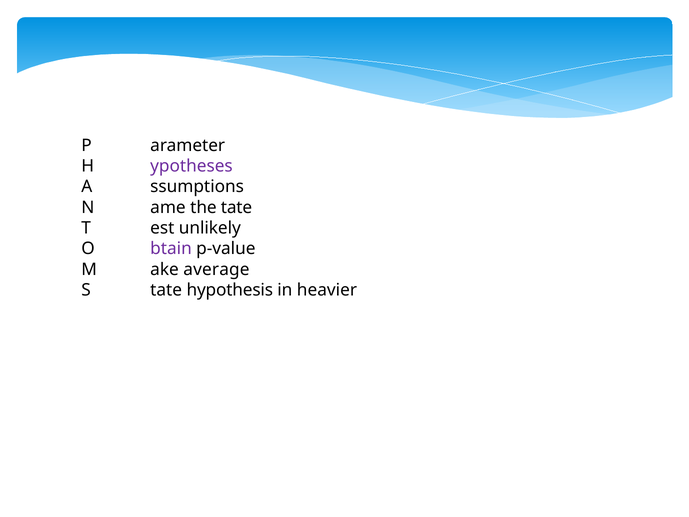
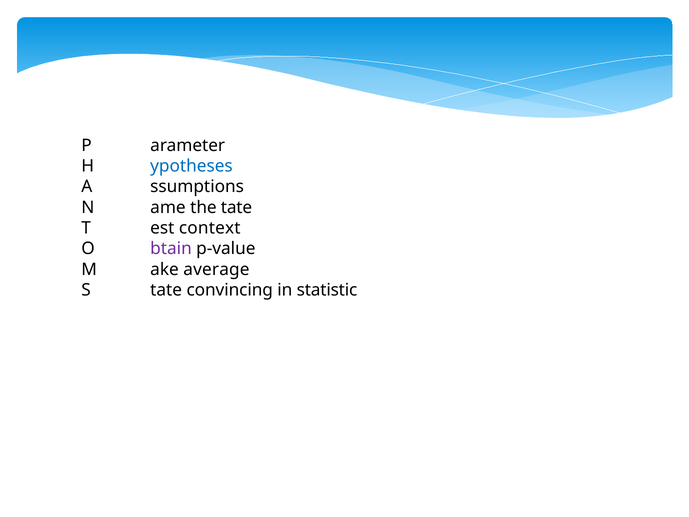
ypotheses colour: purple -> blue (191, 166)
unlikely: unlikely -> context (210, 228)
hypothesis: hypothesis -> convincing (230, 290)
heavier: heavier -> statistic (327, 290)
